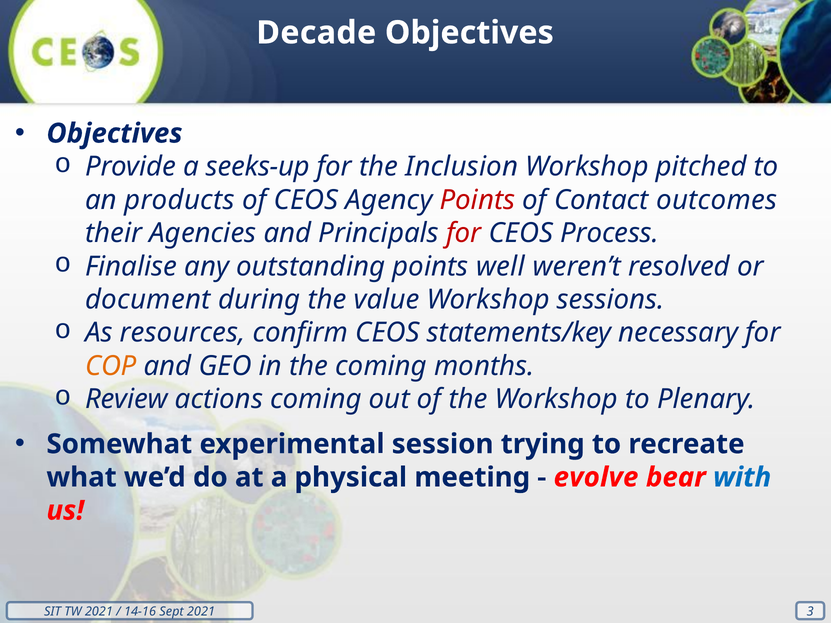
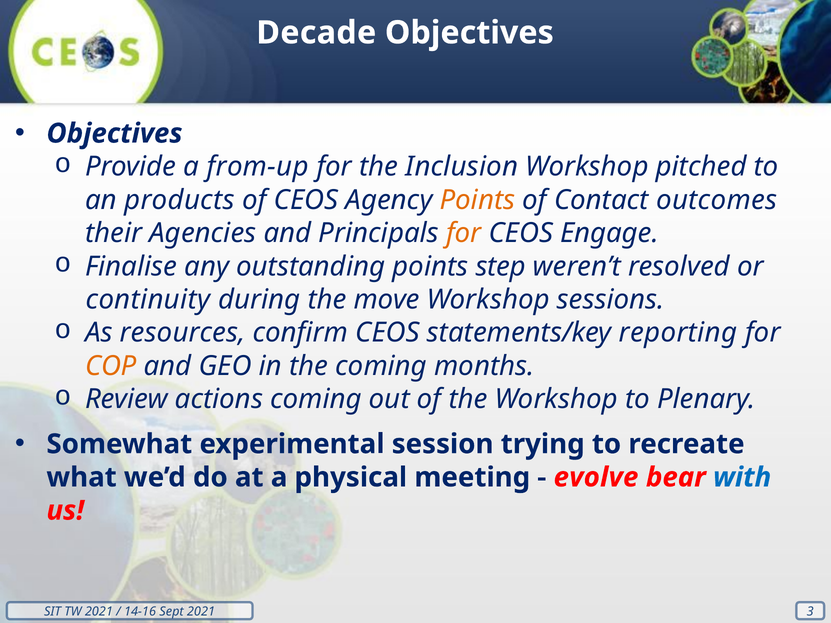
seeks-up: seeks-up -> from-up (258, 167)
Points colour: red -> orange (477, 200)
for colour: red -> orange (464, 233)
Process: Process -> Engage (609, 233)
well: well -> step (501, 266)
document: document -> continuity (148, 300)
value: value -> move (387, 300)
necessary: necessary -> reporting (678, 333)
